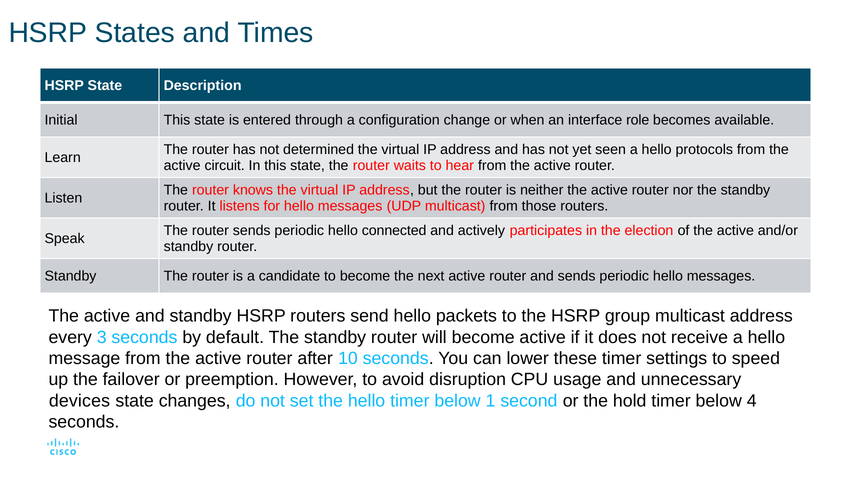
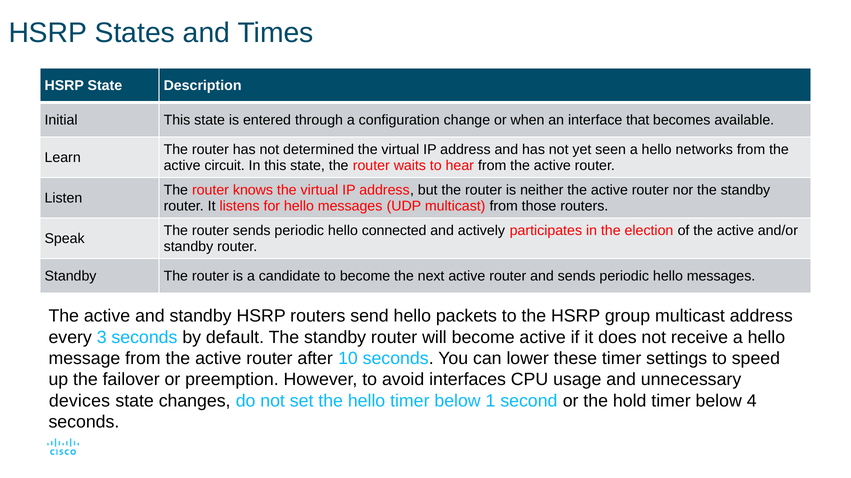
role: role -> that (638, 120)
protocols: protocols -> networks (704, 150)
disruption: disruption -> interfaces (468, 380)
